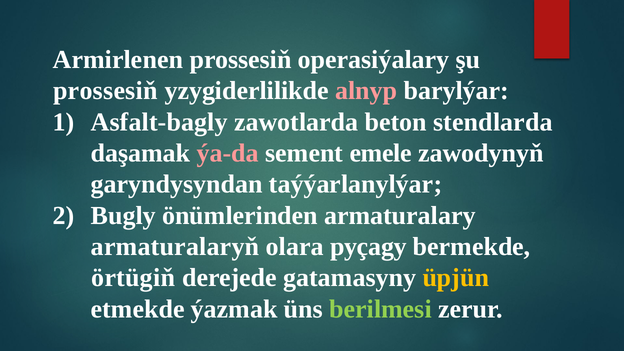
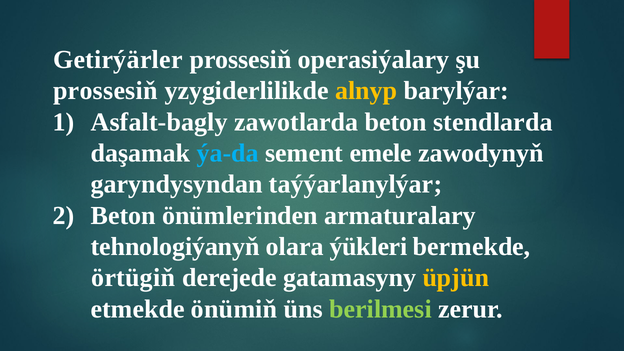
Armirlenen: Armirlenen -> Getirýärler (118, 60)
alnyp colour: pink -> yellow (366, 91)
ýa-da colour: pink -> light blue (228, 153)
Bugly: Bugly -> Beton (123, 216)
armaturalaryň: armaturalaryň -> tehnologiýanyň (175, 247)
pyçagy: pyçagy -> ýükleri (368, 247)
ýazmak: ýazmak -> önümiň (234, 309)
